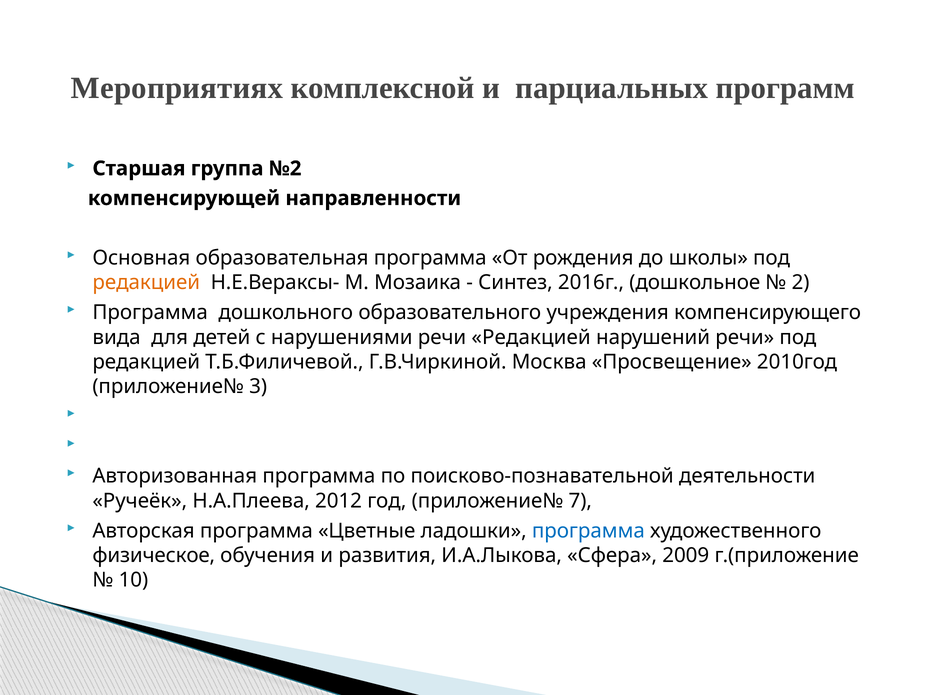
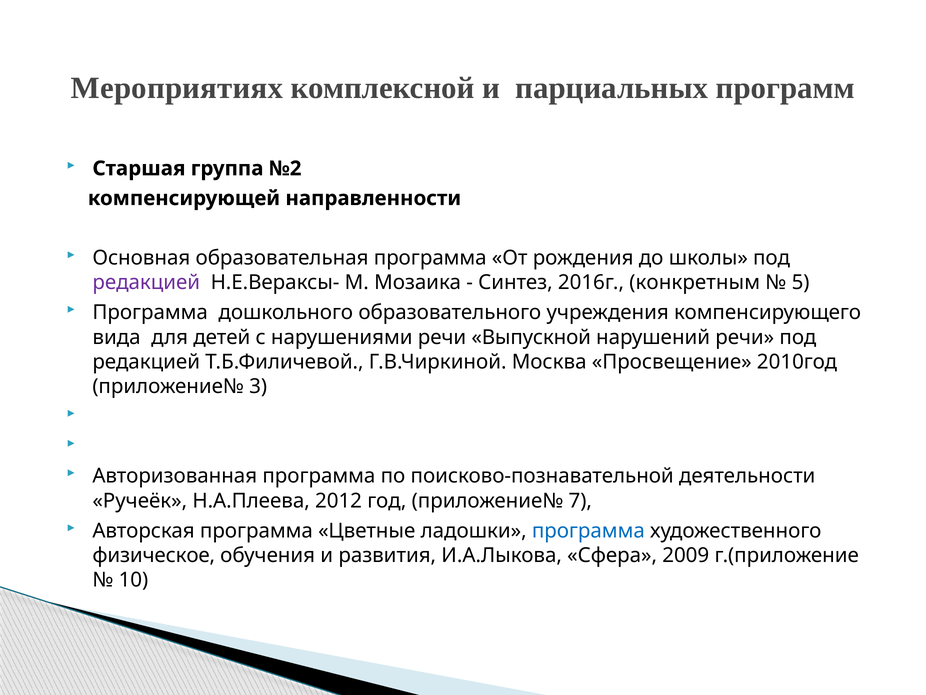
редакцией colour: orange -> purple (146, 282)
дошкольное: дошкольное -> конкретным (695, 282)
2: 2 -> 5 (801, 282)
речи Редакцией: Редакцией -> Выпускной (531, 337)
